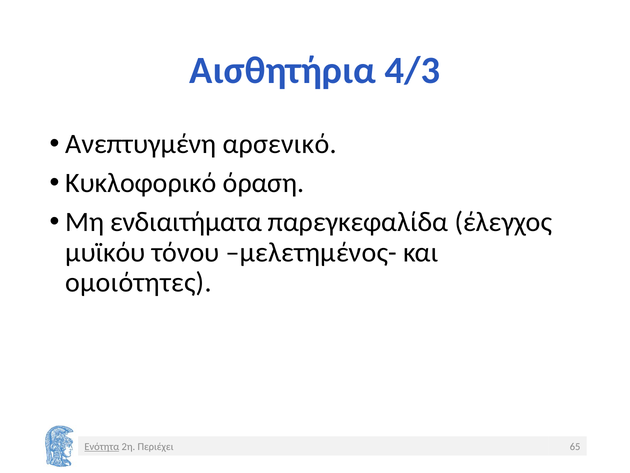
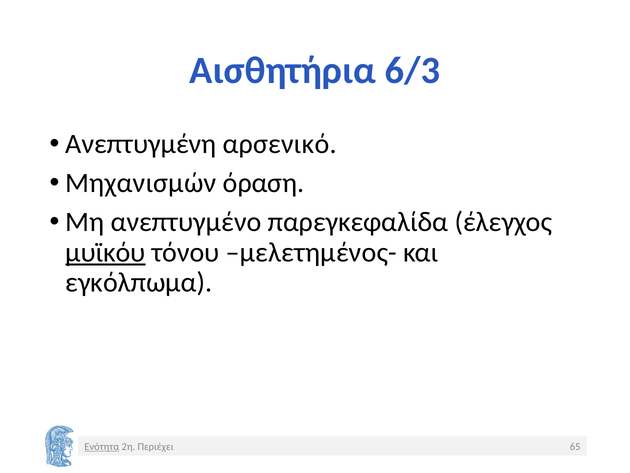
4/3: 4/3 -> 6/3 (413, 71)
Κυκλοφορικό: Κυκλοφορικό -> Μηχανισμών (141, 183)
ενδιαιτήματα: ενδιαιτήματα -> ανεπτυγμένο (186, 222)
μυϊκόυ underline: none -> present (105, 252)
ομοιότητες: ομοιότητες -> εγκόλπωμα (139, 282)
